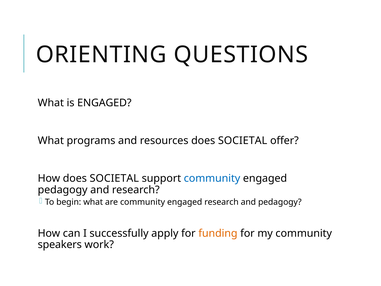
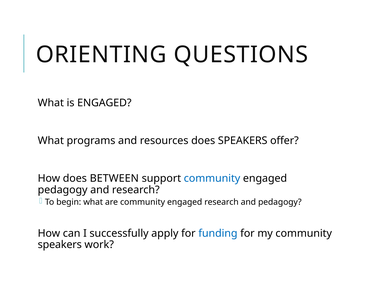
resources does SOCIETAL: SOCIETAL -> SPEAKERS (243, 140)
How does SOCIETAL: SOCIETAL -> BETWEEN (114, 178)
funding colour: orange -> blue (218, 233)
